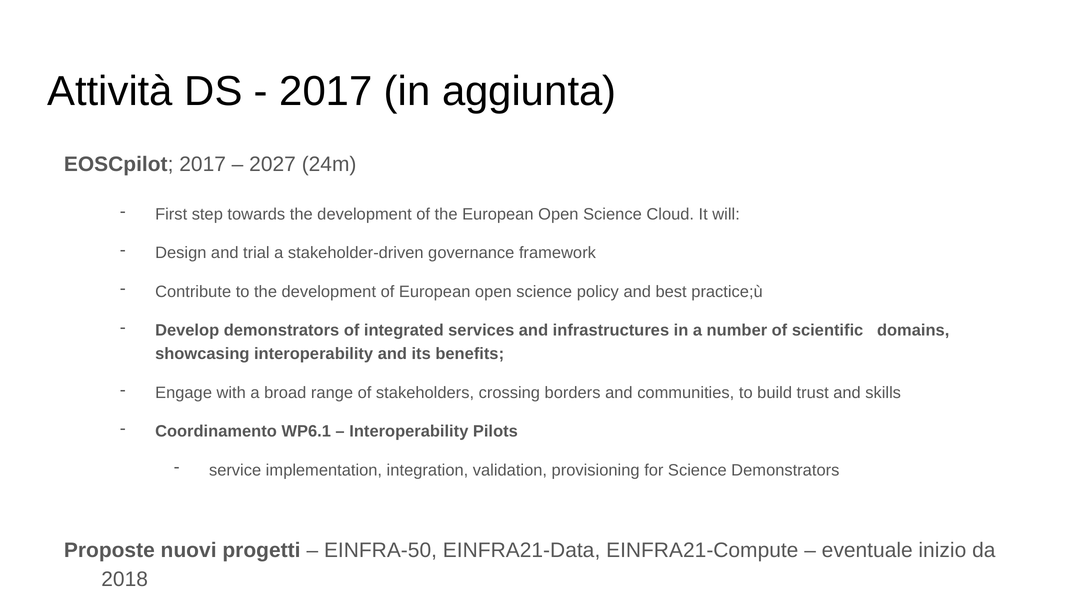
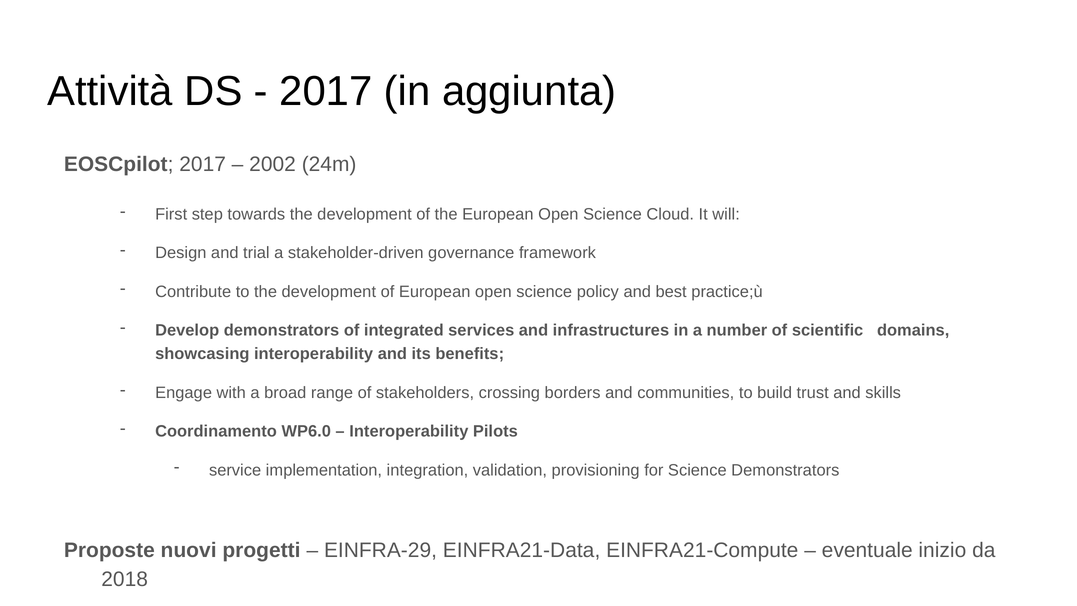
2027: 2027 -> 2002 (273, 164)
WP6.1: WP6.1 -> WP6.0 (306, 431)
EINFRA-50: EINFRA-50 -> EINFRA-29 (381, 550)
